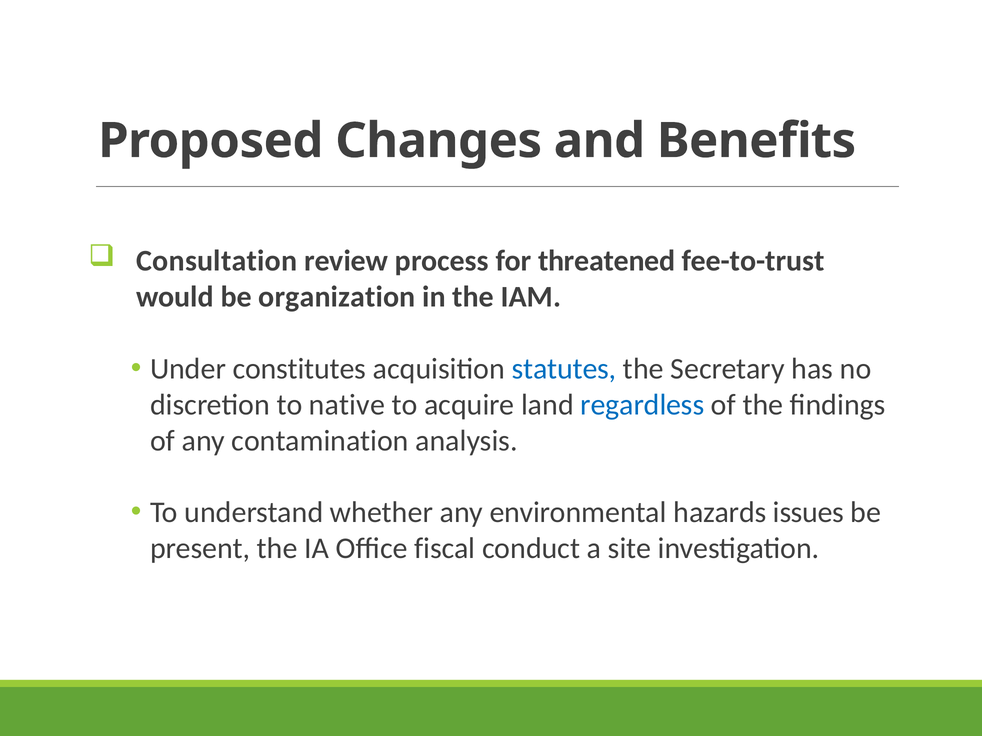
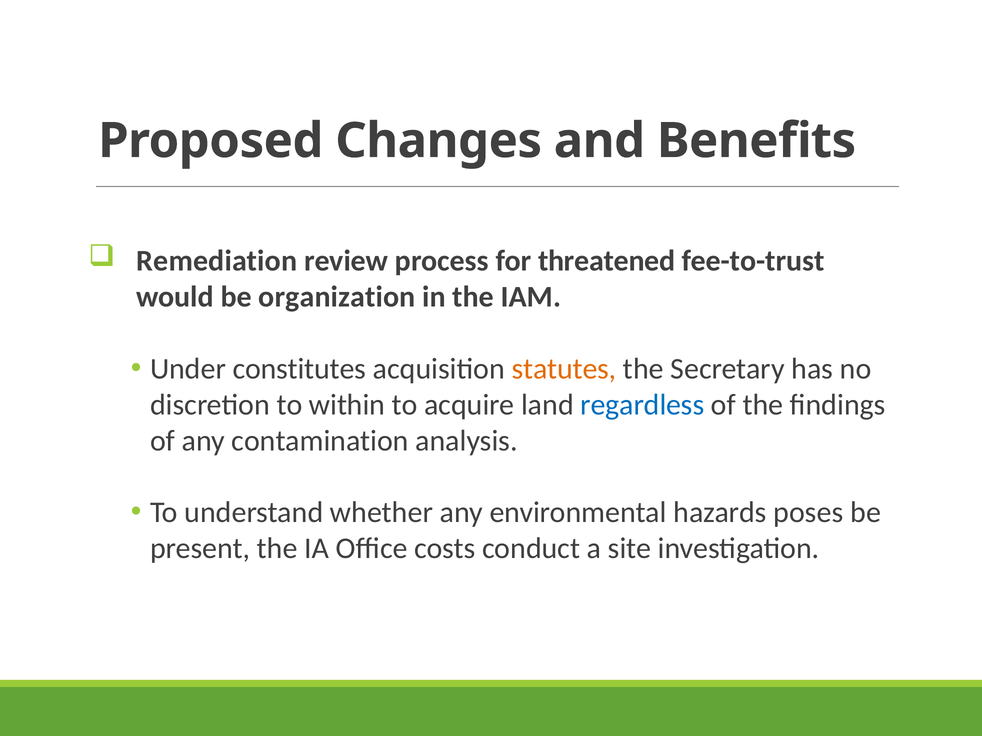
Consultation: Consultation -> Remediation (217, 261)
statutes colour: blue -> orange (564, 369)
native: native -> within (347, 405)
issues: issues -> poses (808, 513)
fiscal: fiscal -> costs (445, 549)
